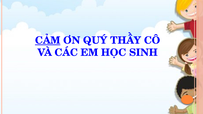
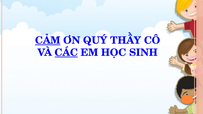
CÁC underline: none -> present (66, 53)
